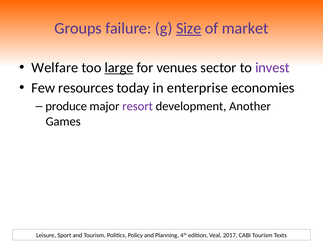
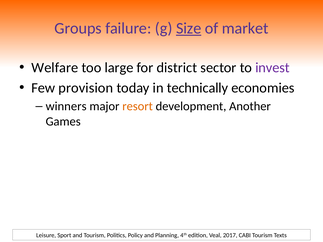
large underline: present -> none (119, 68)
venues: venues -> district (177, 68)
resources: resources -> provision (86, 88)
enterprise: enterprise -> technically (197, 88)
produce: produce -> winners (66, 106)
resort colour: purple -> orange (138, 106)
